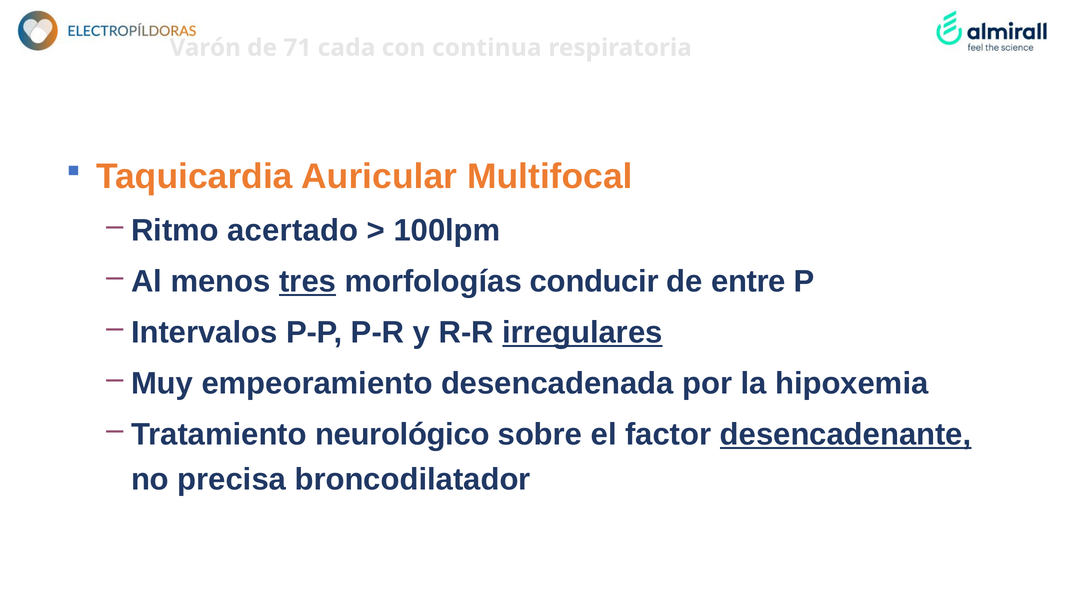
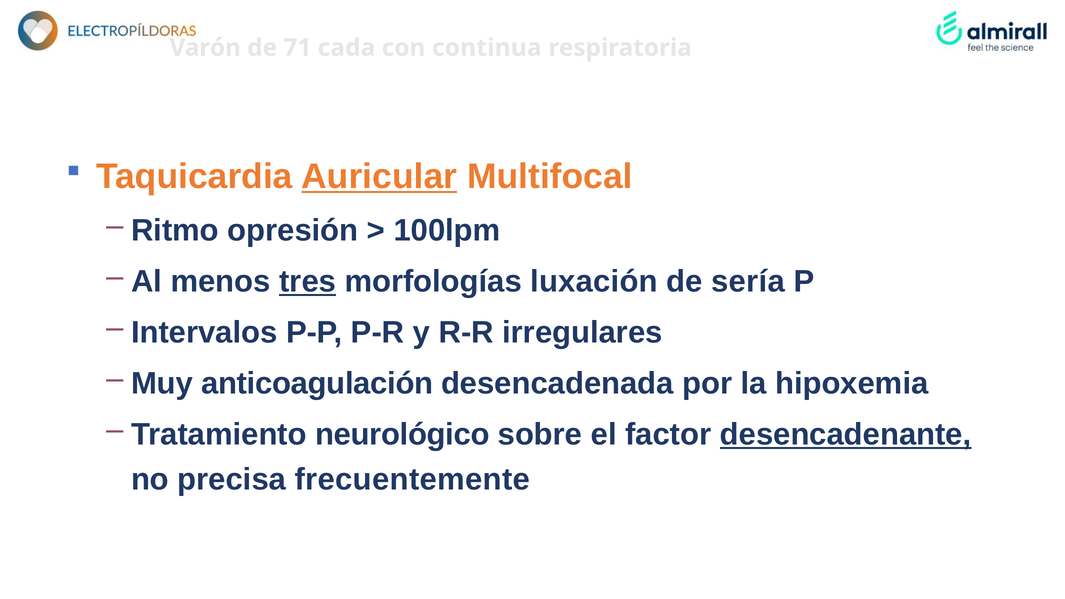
Auricular underline: none -> present (379, 177)
acertado: acertado -> opresión (293, 231)
conducir: conducir -> luxación (594, 282)
entre: entre -> sería (748, 282)
irregulares underline: present -> none (582, 333)
empeoramiento: empeoramiento -> anticoagulación (317, 384)
broncodilatador: broncodilatador -> frecuentemente (412, 479)
